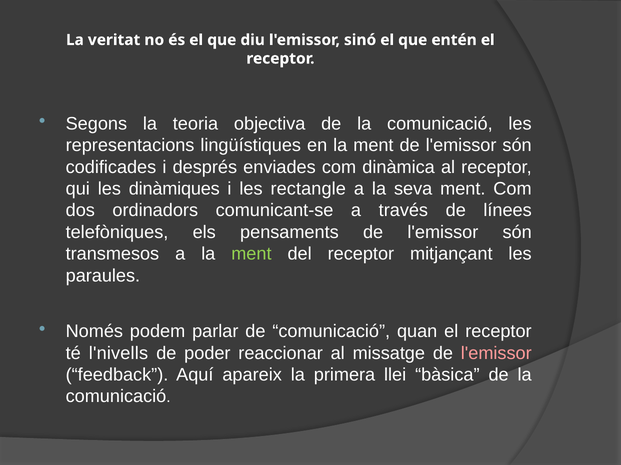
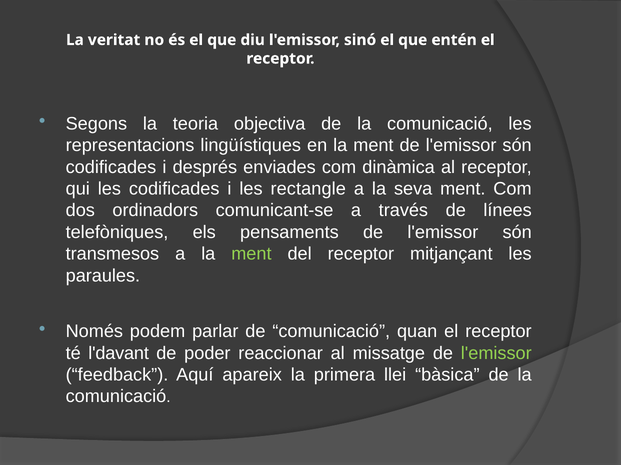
les dinàmiques: dinàmiques -> codificades (174, 189)
l'nivells: l'nivells -> l'davant (119, 354)
l'emissor colour: pink -> light green (496, 354)
